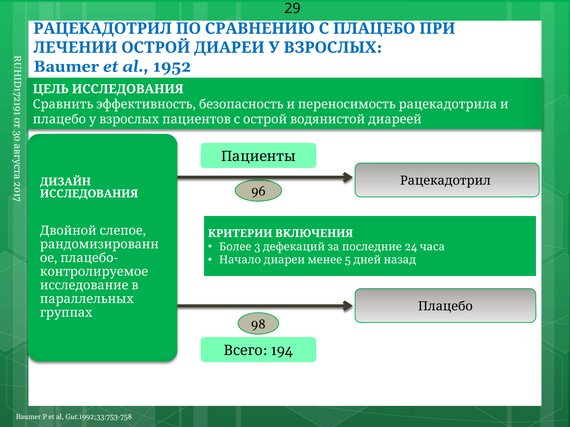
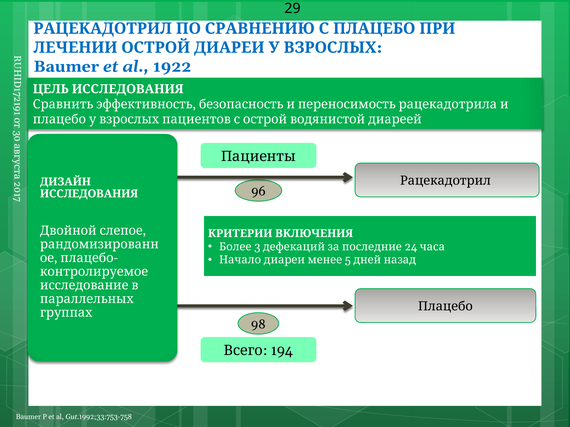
1952: 1952 -> 1922 (172, 67)
